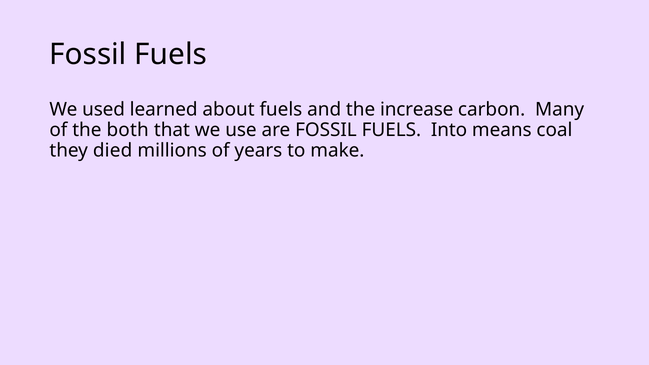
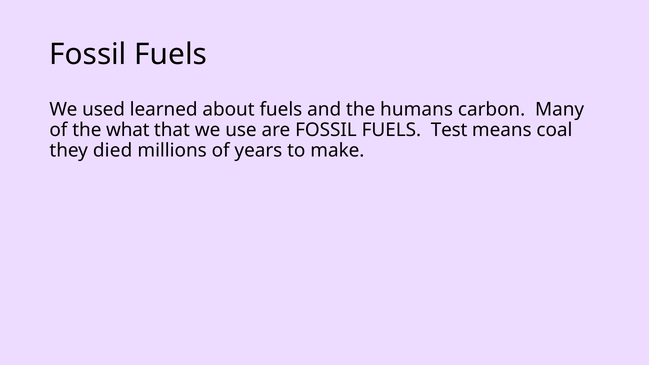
increase: increase -> humans (417, 110)
both: both -> what (128, 130)
Into: Into -> Test (449, 130)
